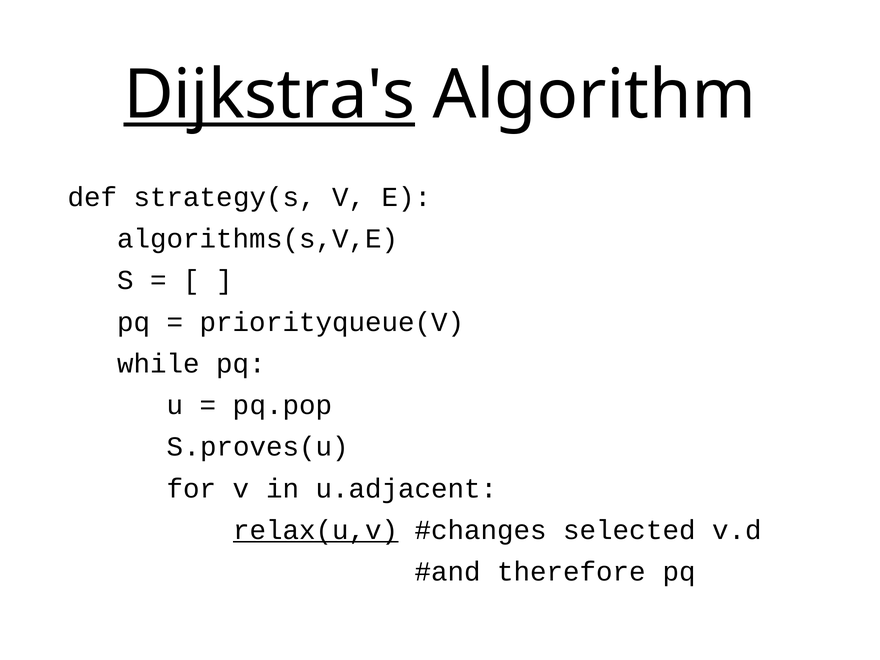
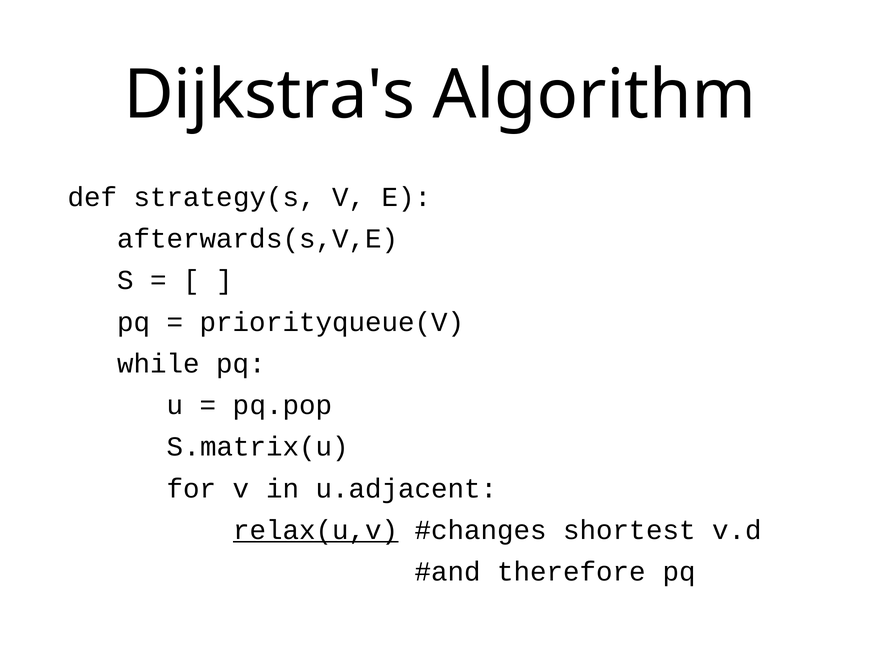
Dijkstra's underline: present -> none (269, 95)
algorithms(s,V,E: algorithms(s,V,E -> afterwards(s,V,E (258, 239)
S.proves(u: S.proves(u -> S.matrix(u (258, 447)
selected: selected -> shortest (629, 530)
